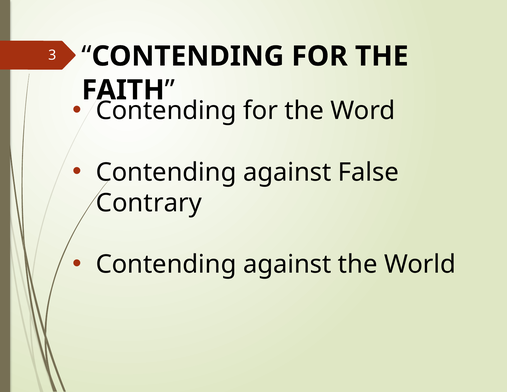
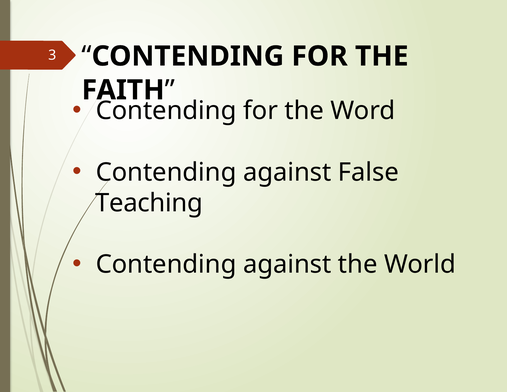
Contrary: Contrary -> Teaching (149, 203)
